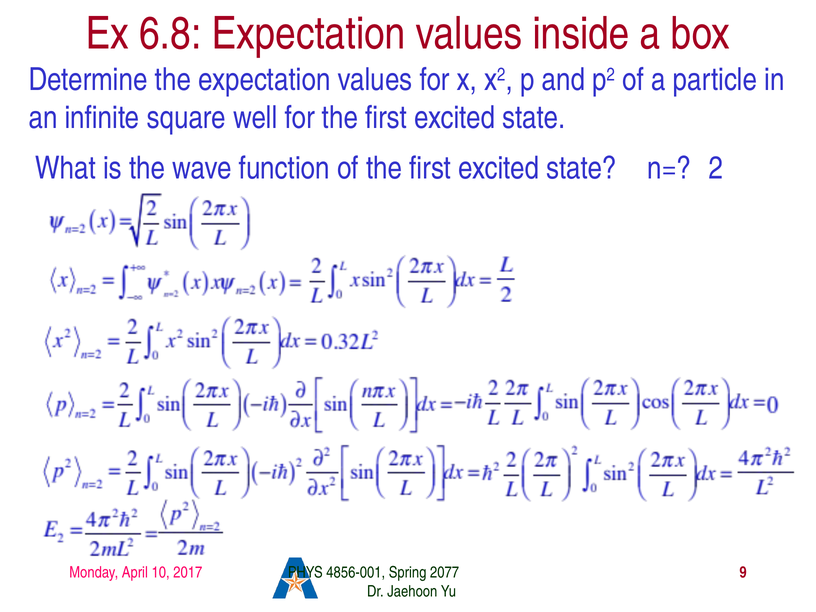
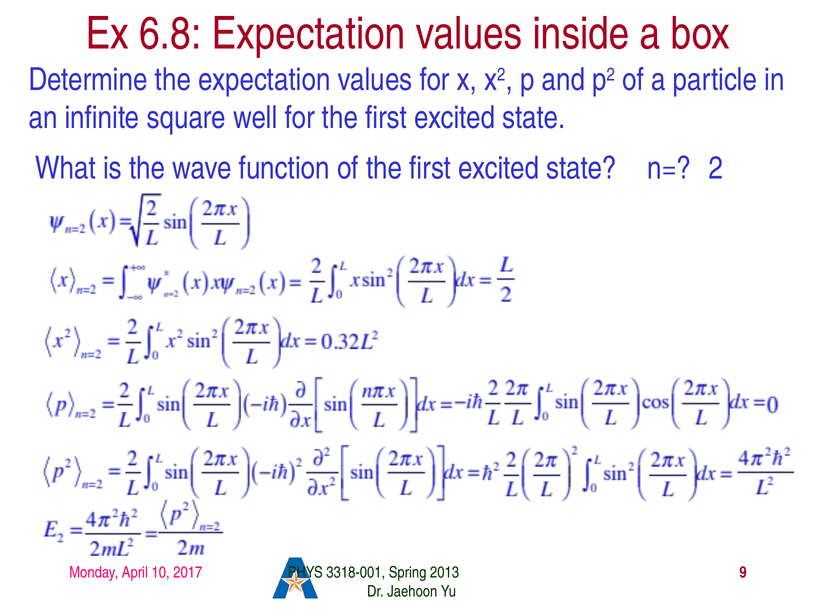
4856-001: 4856-001 -> 3318-001 (356, 572)
2077: 2077 -> 2013 (445, 572)
